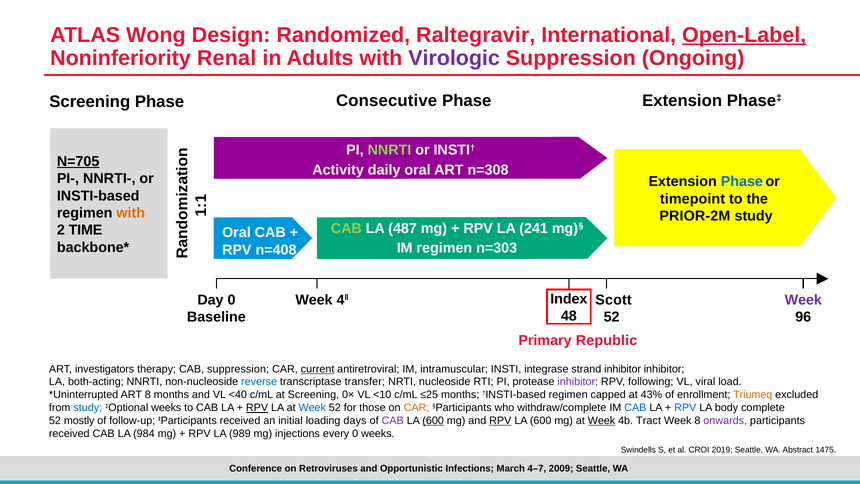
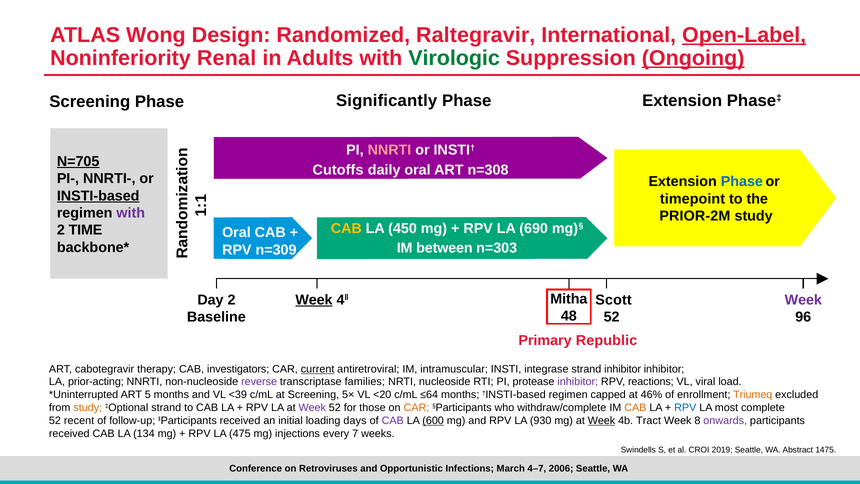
Virologic colour: purple -> green (454, 58)
Ongoing underline: none -> present (693, 58)
Consecutive: Consecutive -> Significantly (387, 101)
NNRTI colour: light green -> pink (389, 150)
Activity: Activity -> Cutoffs (338, 170)
INSTI-based underline: none -> present (98, 196)
with colour: orange -> purple (131, 213)
CAB colour: light green -> yellow (346, 228)
487: 487 -> 450 (403, 228)
241: 241 -> 690 (534, 228)
IM regimen: regimen -> between (444, 248)
n=408: n=408 -> n=309 (276, 250)
Index: Index -> Mitha (569, 299)
Day 0: 0 -> 2 (232, 300)
Week underline: none -> present (314, 300)
investigators: investigators -> cabotegravir (105, 369)
CAB suppression: suppression -> investigators (238, 369)
both-acting: both-acting -> prior-acting (96, 382)
reverse colour: blue -> purple (259, 382)
transfer: transfer -> families (365, 382)
following: following -> reactions (651, 382)
ART 8: 8 -> 5 (148, 395)
<40: <40 -> <39 (238, 395)
0×: 0× -> 5× (348, 395)
<10: <10 -> <20 (382, 395)
≤25: ≤25 -> ≤64 (429, 395)
43%: 43% -> 46% (652, 395)
study colour: blue -> orange (88, 408)
‡Optional weeks: weeks -> strand (166, 408)
RPV underline: present -> none (257, 408)
Week colour: blue -> purple (312, 408)
CAB colour: blue -> orange (635, 408)
body: body -> most (726, 408)
mostly: mostly -> recent (79, 421)
RPV underline: present -> none (500, 421)
600: 600 -> 930 (541, 421)
984: 984 -> 134 (144, 433)
989: 989 -> 475 (240, 433)
every 0: 0 -> 7 (355, 433)
2009: 2009 -> 2006 (561, 469)
